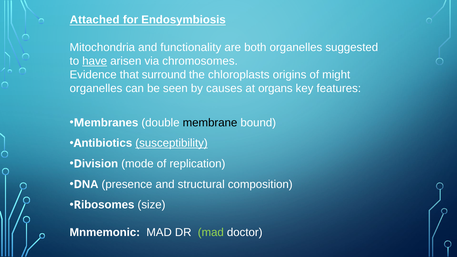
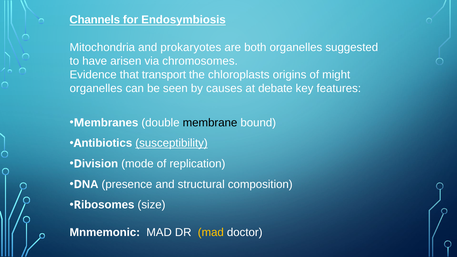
Attached: Attached -> Channels (95, 20)
functionality: functionality -> prokaryotes (191, 47)
have underline: present -> none (95, 61)
surround: surround -> transport (164, 75)
organs: organs -> debate (275, 88)
mad colour: light green -> yellow (211, 232)
